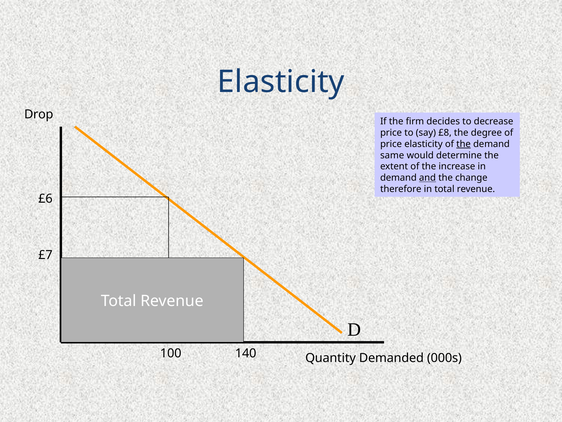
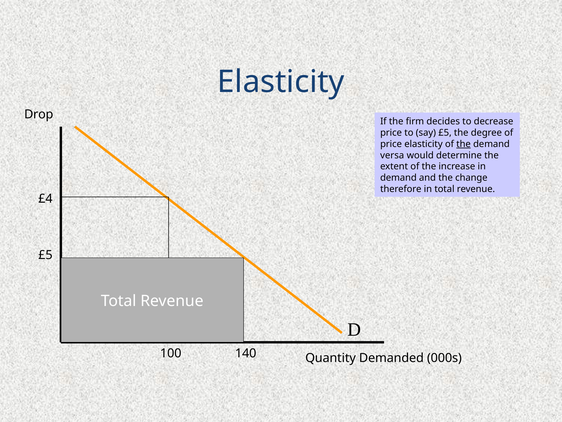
say £8: £8 -> £5 (445, 133)
same: same -> versa (392, 155)
and underline: present -> none (427, 178)
£6: £6 -> £4 (45, 198)
£7: £7 -> £5 (45, 255)
